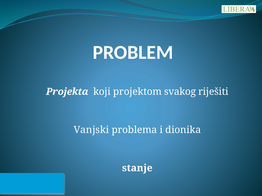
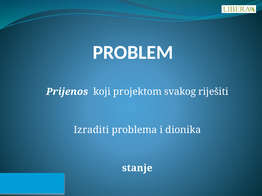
Projekta: Projekta -> Prijenos (67, 92)
Vanjski: Vanjski -> Izraditi (91, 130)
